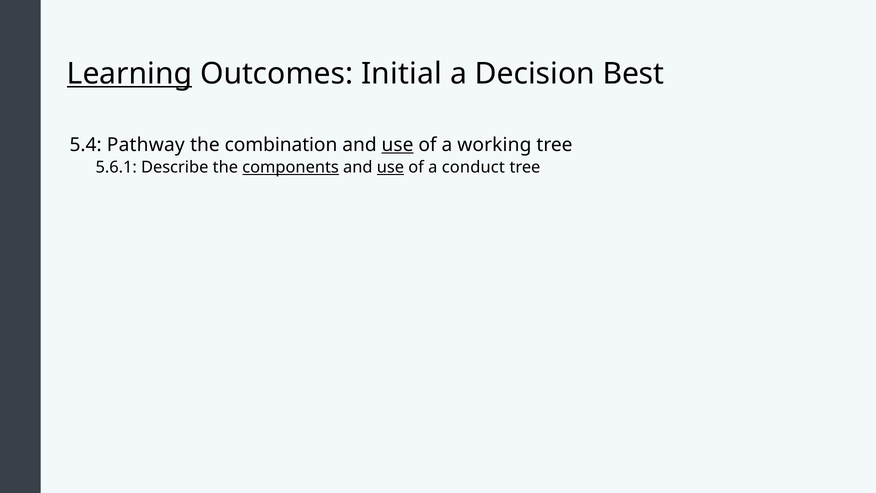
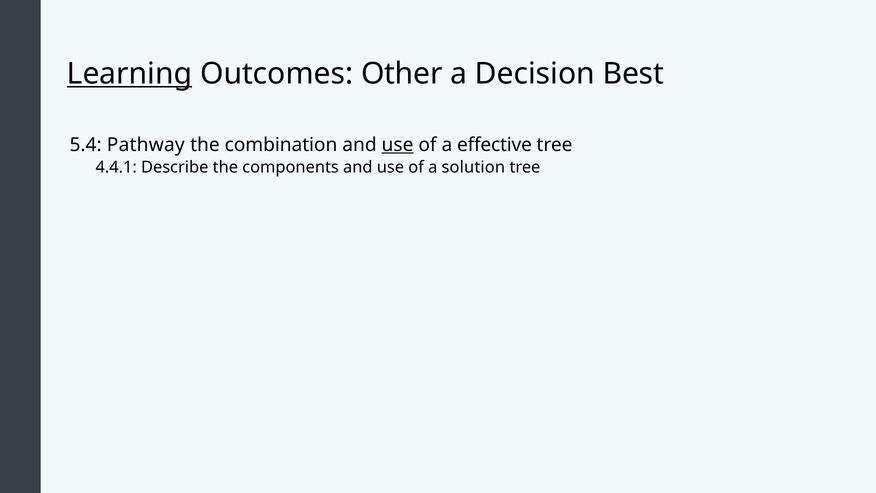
Initial: Initial -> Other (402, 74)
working: working -> effective (494, 145)
5.6.1: 5.6.1 -> 4.4.1 (116, 167)
components underline: present -> none (291, 167)
use underline: present -> none (390, 167)
conduct: conduct -> solution (473, 167)
